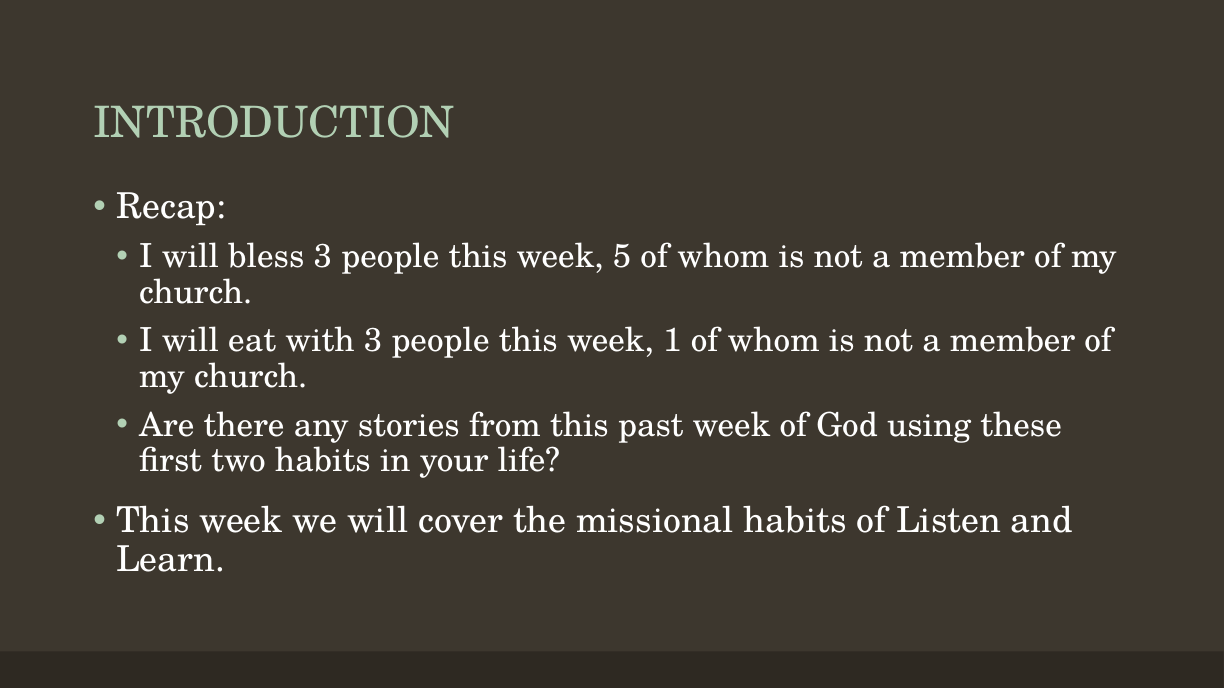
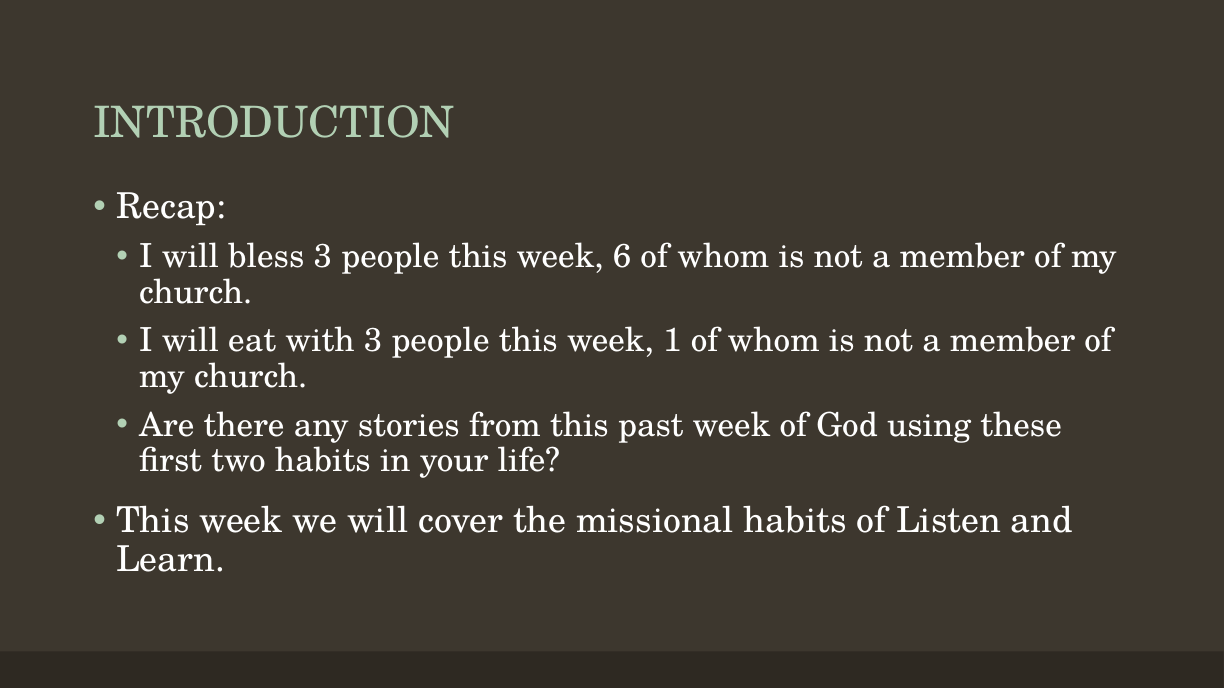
5: 5 -> 6 (622, 257)
